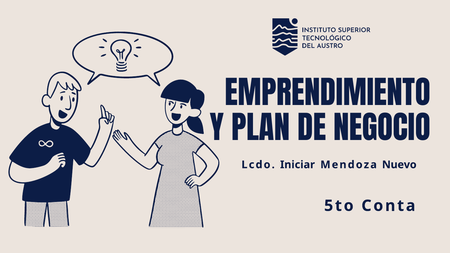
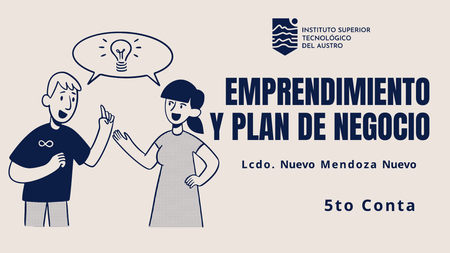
Lcdo Iniciar: Iniciar -> Nuevo (298, 165)
